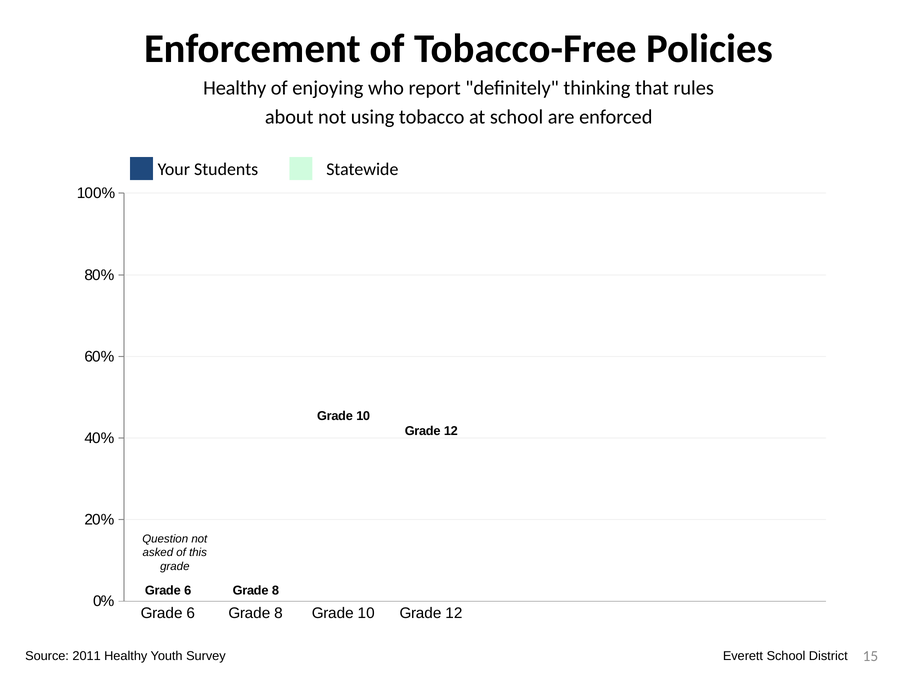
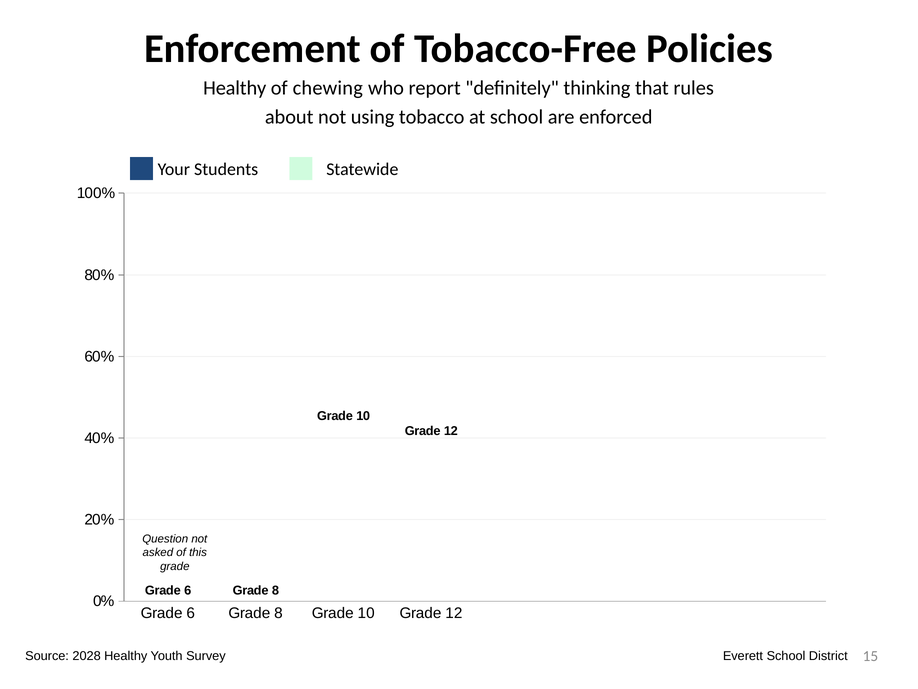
enjoying: enjoying -> chewing (328, 88)
2011: 2011 -> 2028 (87, 656)
